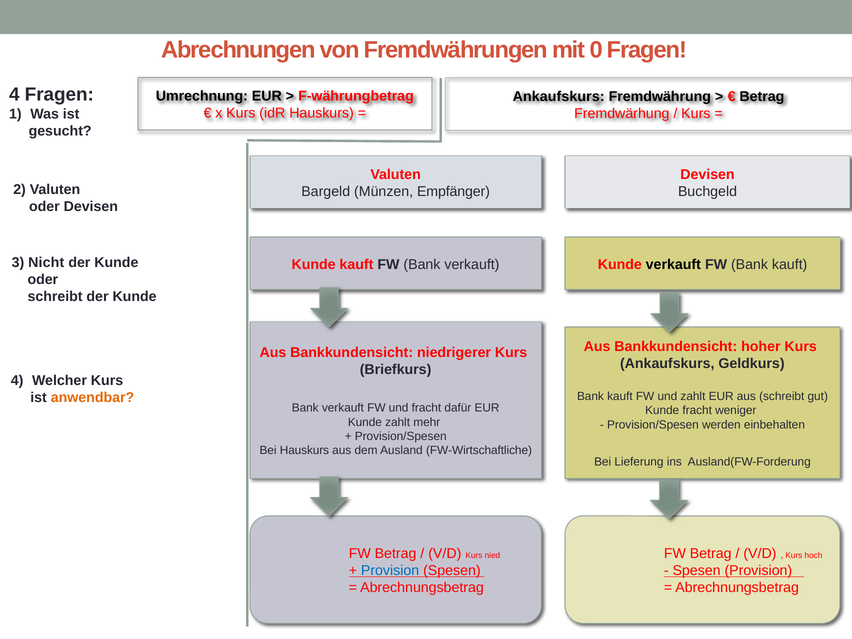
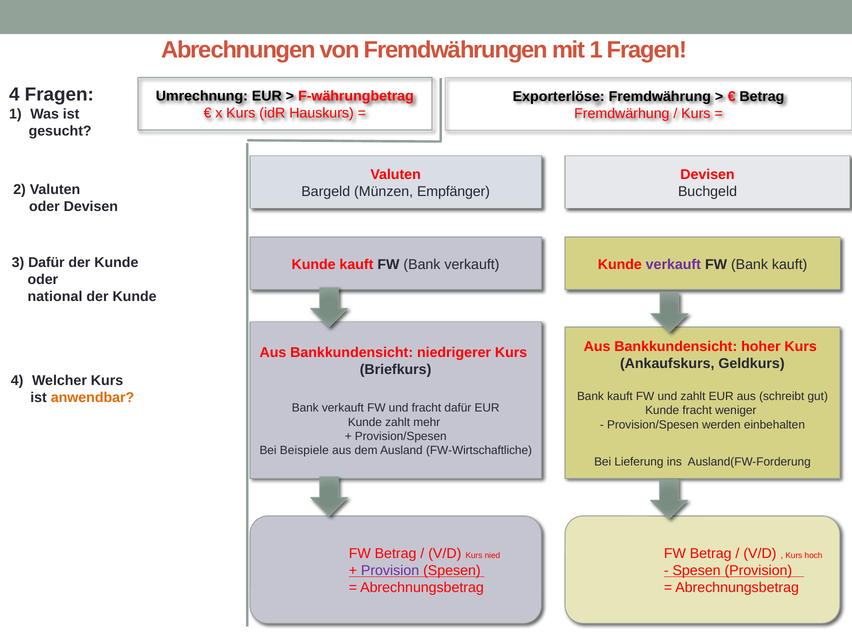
mit 0: 0 -> 1 (596, 50)
Ankaufskurs: Ankaufskurs -> Exporterlöse (559, 97)
3 Nicht: Nicht -> Dafür (46, 263)
verkauft colour: black -> purple (673, 264)
schreibt: schreibt -> national (55, 297)
Bei Hauskurs: Hauskurs -> Beispiele (304, 451)
Provision colour: blue -> purple (390, 571)
